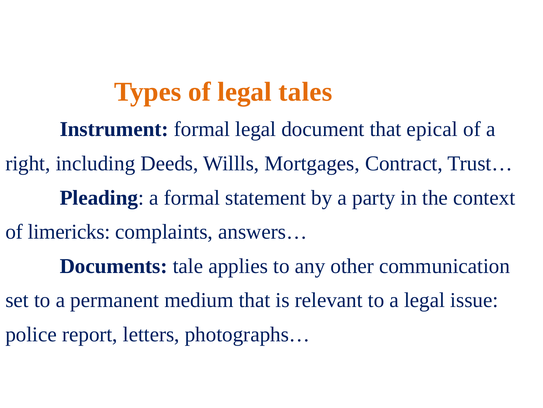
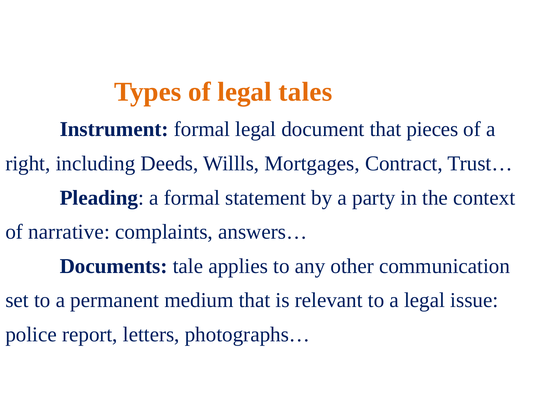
epical: epical -> pieces (432, 129)
limericks: limericks -> narrative (69, 231)
